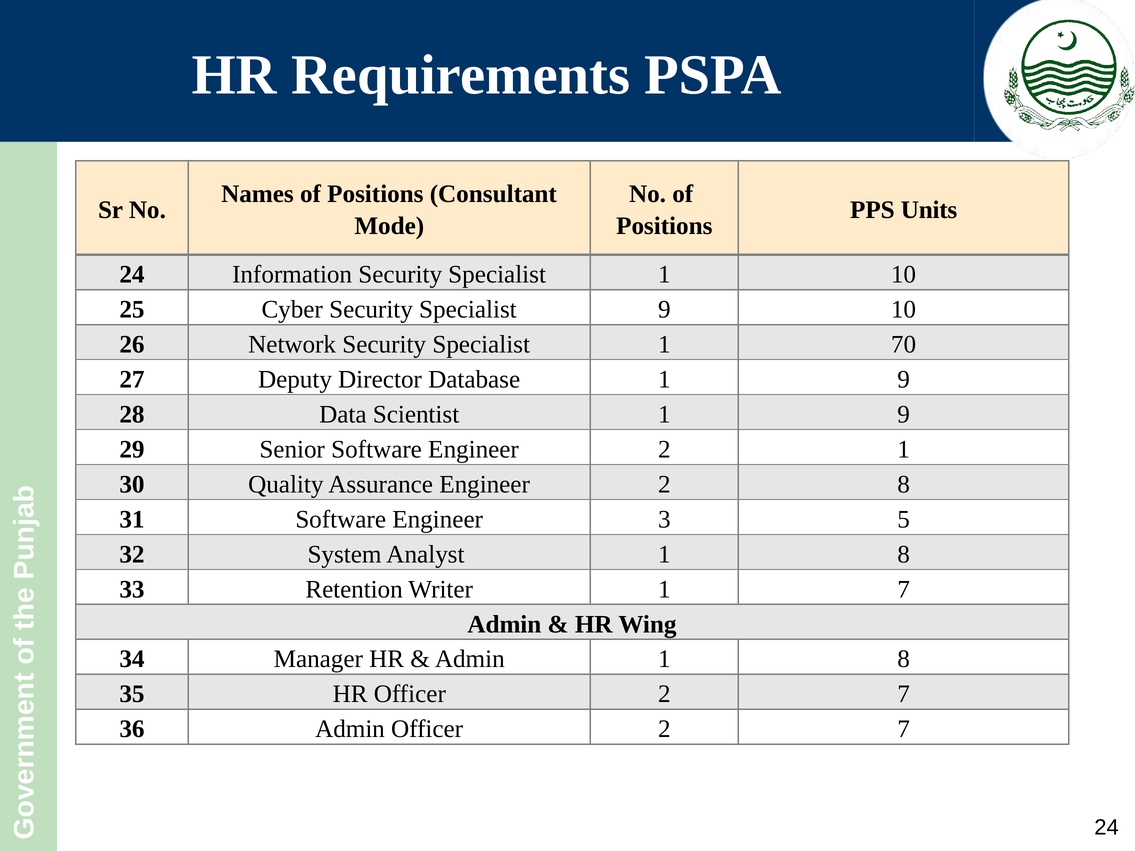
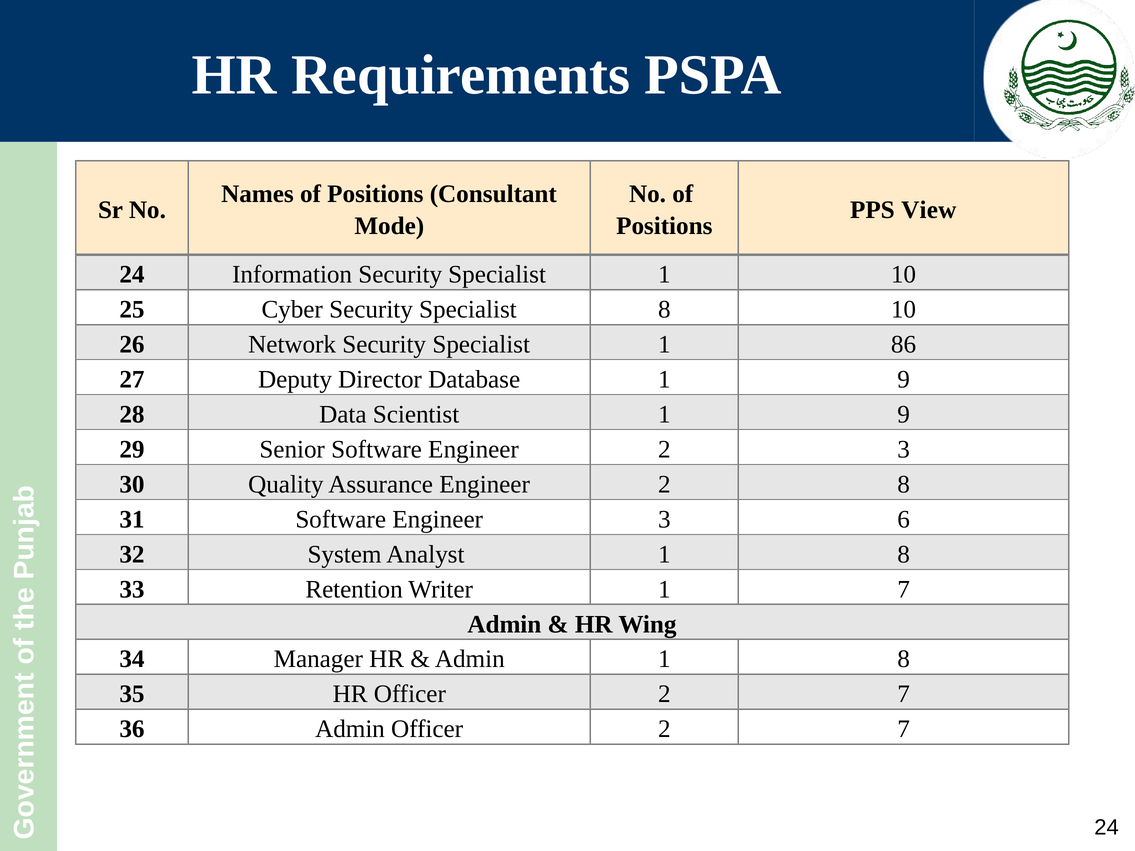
Units: Units -> View (929, 210)
Specialist 9: 9 -> 8 (664, 309)
70: 70 -> 86 (904, 344)
2 1: 1 -> 3 (904, 449)
5: 5 -> 6 (904, 519)
